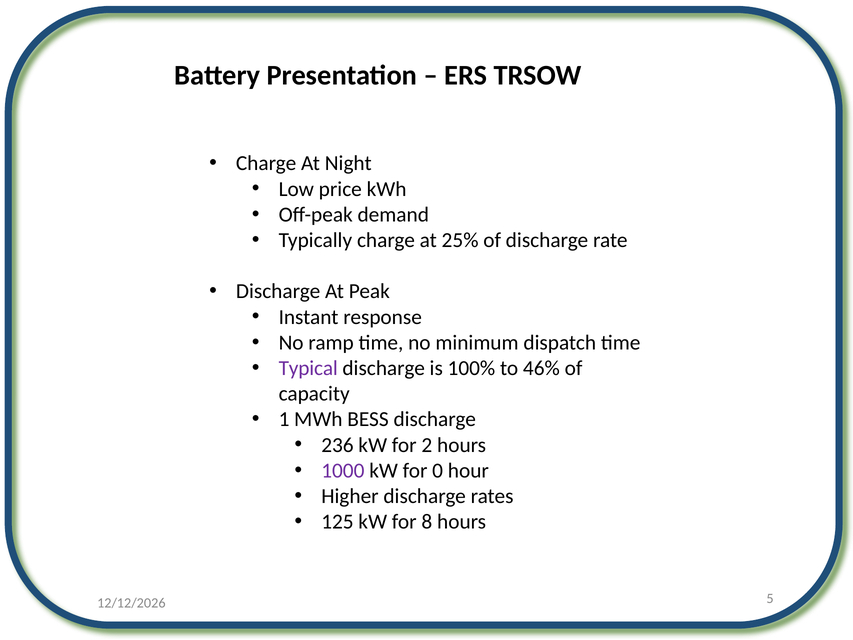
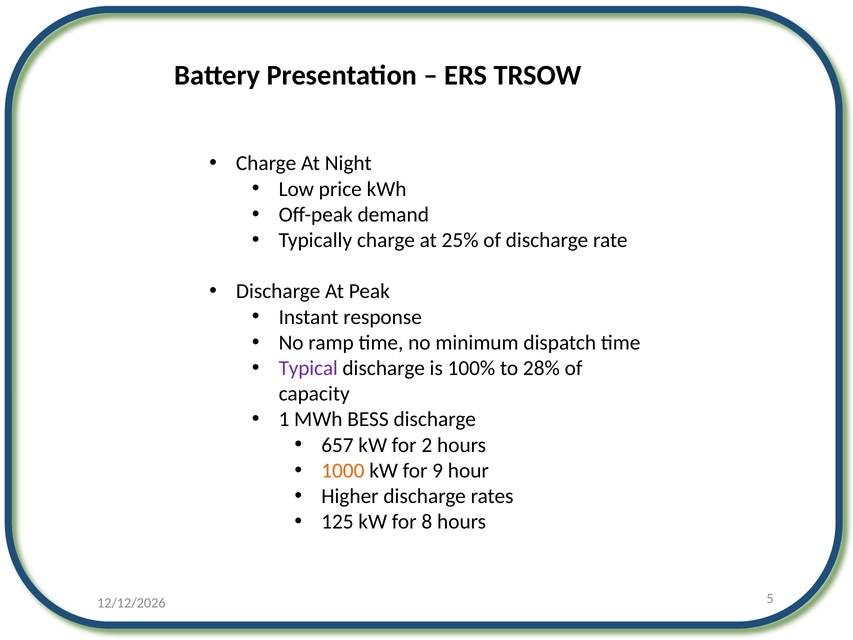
46%: 46% -> 28% (541, 368)
236: 236 -> 657 (337, 445)
1000 colour: purple -> orange (343, 470)
0: 0 -> 9 (438, 470)
